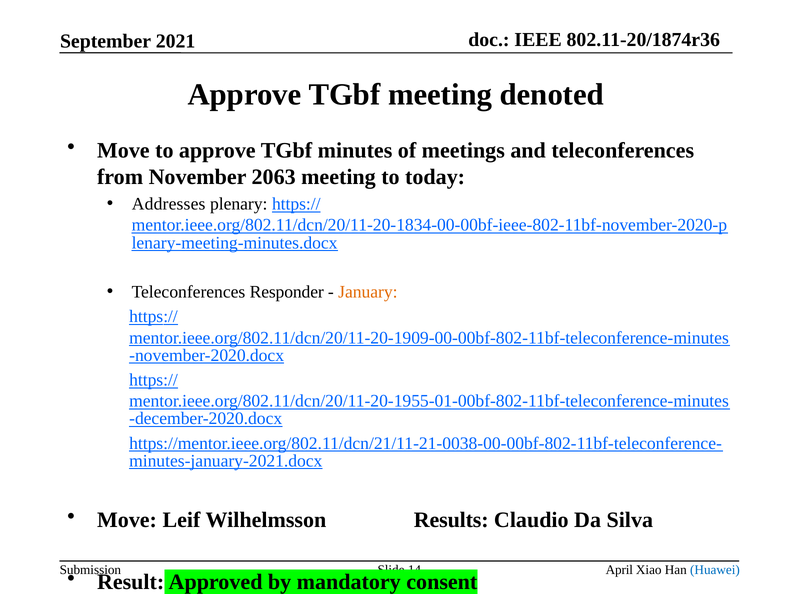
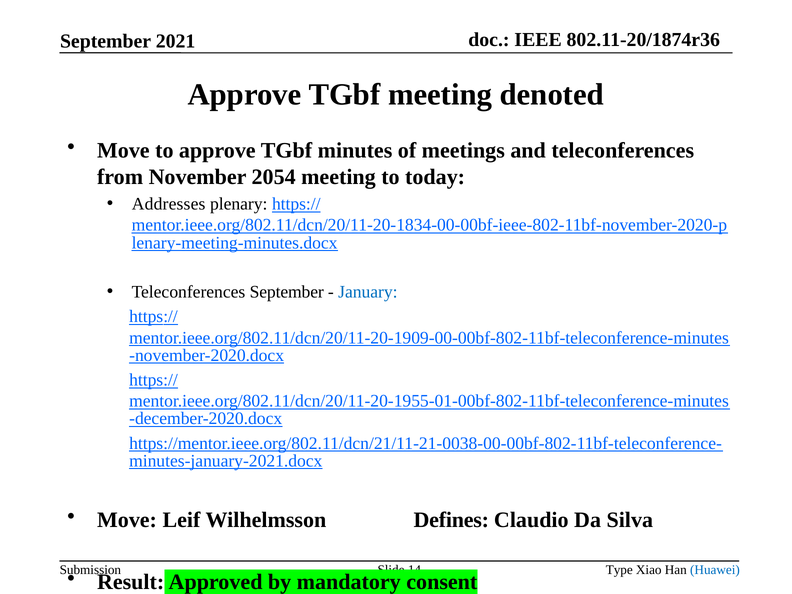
2063: 2063 -> 2054 (274, 177)
Teleconferences Responder: Responder -> September (287, 292)
January colour: orange -> blue (368, 292)
Results: Results -> Defines (451, 520)
April: April -> Type (619, 570)
